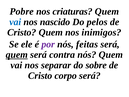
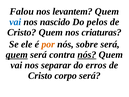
Pobre: Pobre -> Falou (22, 11)
criaturas: criaturas -> levantem (73, 11)
inimigos: inimigos -> criaturas (102, 32)
por colour: purple -> orange (48, 44)
feitas: feitas -> sobre (87, 44)
nós underline: none -> present (87, 55)
sobre: sobre -> erros (96, 65)
